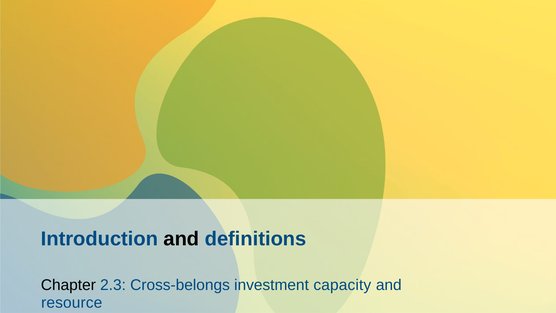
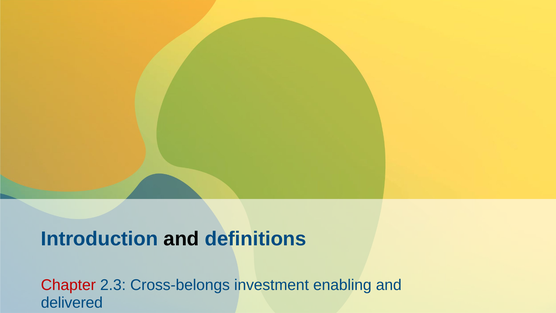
Chapter colour: black -> red (68, 285)
capacity: capacity -> enabling (342, 285)
resource: resource -> delivered (72, 302)
